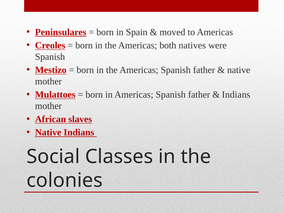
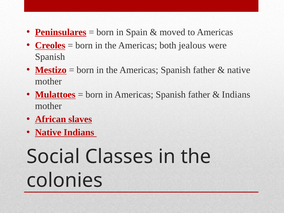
natives: natives -> jealous (192, 45)
